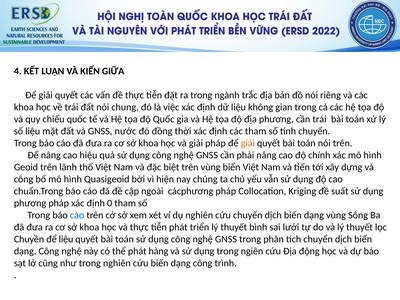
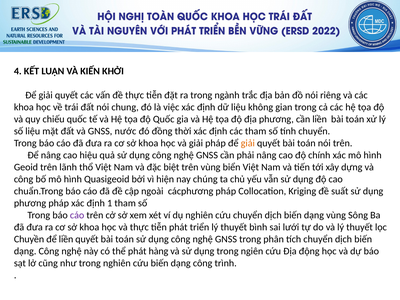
GIỮA: GIỮA -> KHỞI (113, 71)
cần trái: trái -> liền (320, 119)
0: 0 -> 1 (110, 203)
cáo colour: blue -> purple (77, 215)
để liệu: liệu -> liền (66, 239)
